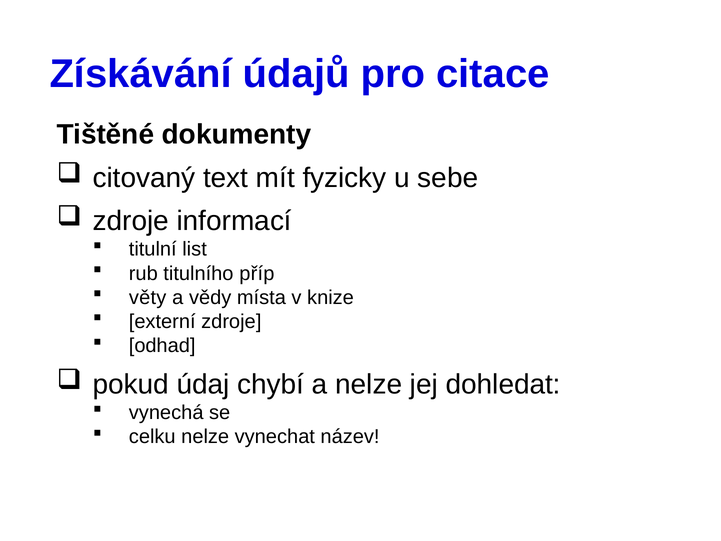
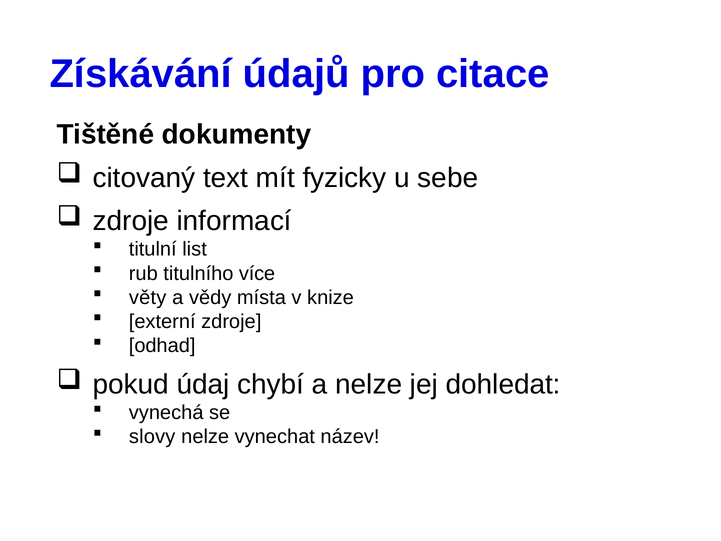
příp: příp -> více (257, 273)
celku: celku -> slovy (152, 437)
